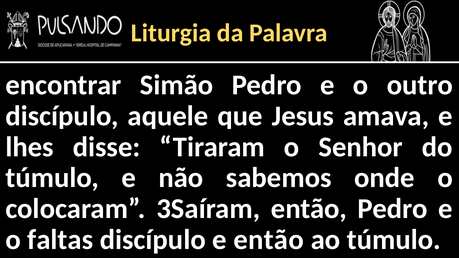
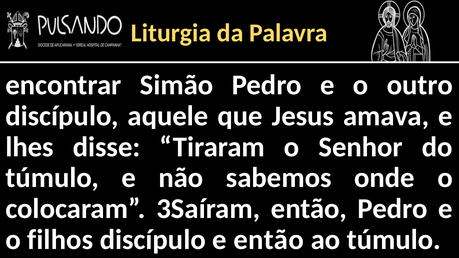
faltas: faltas -> filhos (60, 240)
